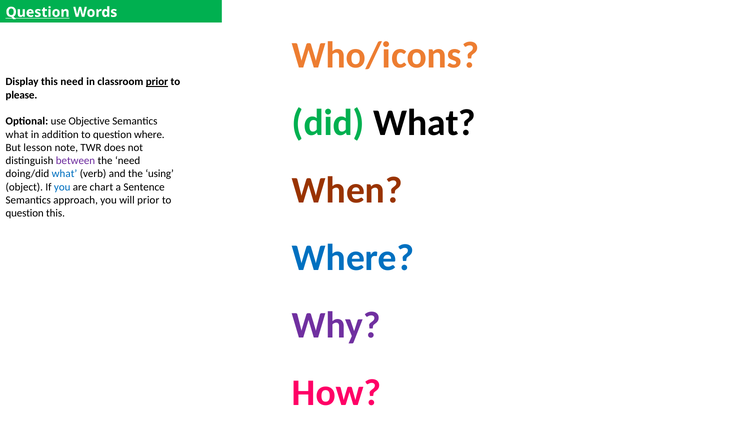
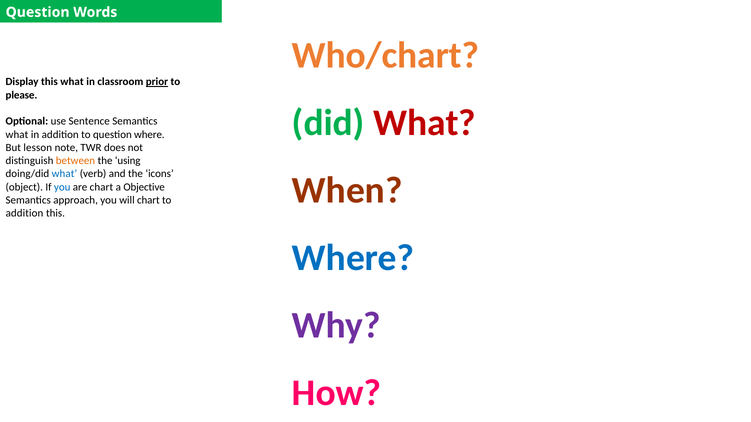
Question underline: present -> none (38, 12)
Who/icons: Who/icons -> Who/chart (385, 55)
this need: need -> what (72, 82)
What colour: black -> red (424, 123)
Objective: Objective -> Sentence (89, 121)
between colour: purple -> orange (75, 161)
the need: need -> using (128, 161)
using: using -> icons (160, 174)
Sentence: Sentence -> Objective (144, 187)
will prior: prior -> chart (148, 200)
question: question -> addition (24, 213)
